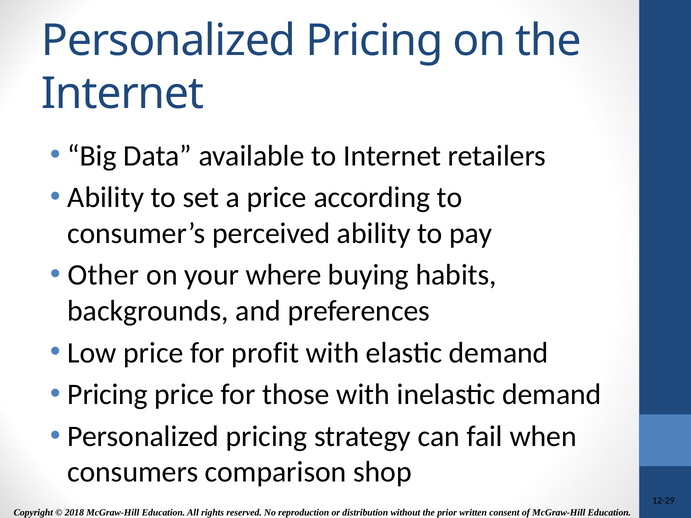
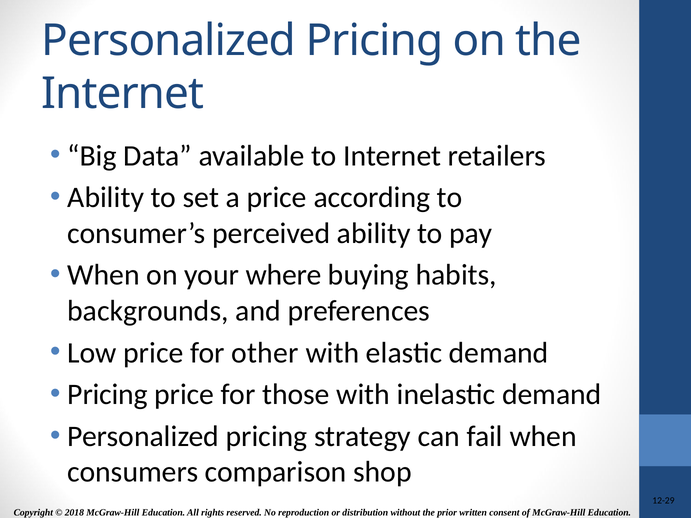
Other: Other -> When (104, 275)
profit: profit -> other (265, 353)
